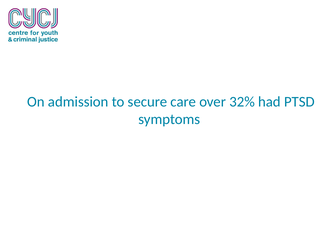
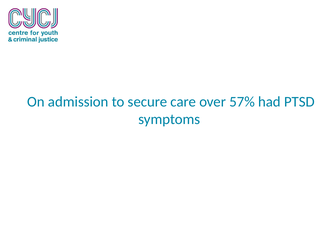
32%: 32% -> 57% (242, 102)
